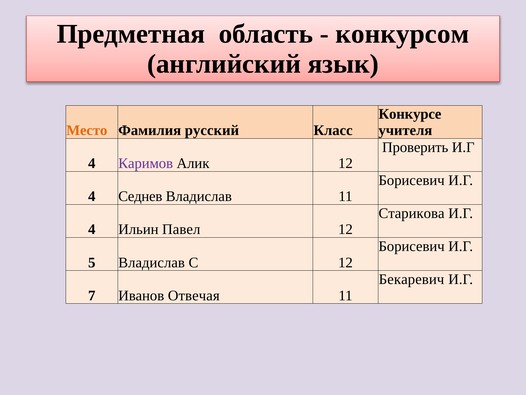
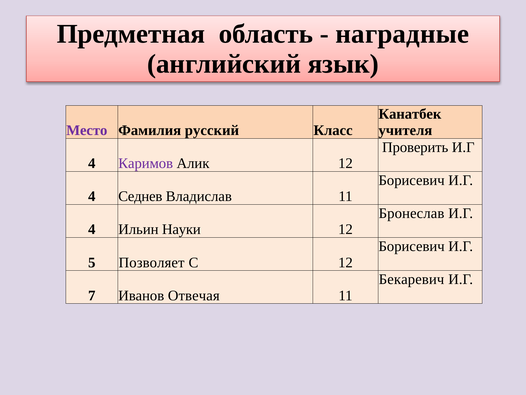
конкурсом: конкурсом -> наградные (402, 34)
Конкурсе: Конкурсе -> Канатбек (410, 114)
Место colour: orange -> purple (87, 130)
Старикова: Старикова -> Бронеслав (412, 213)
Павел: Павел -> Науки (181, 229)
5 Владислав: Владислав -> Позволяет (152, 262)
